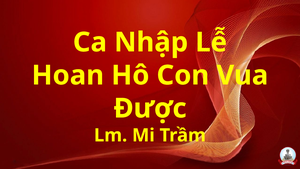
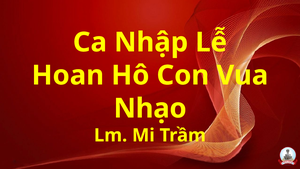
Được: Được -> Nhạo (150, 108)
